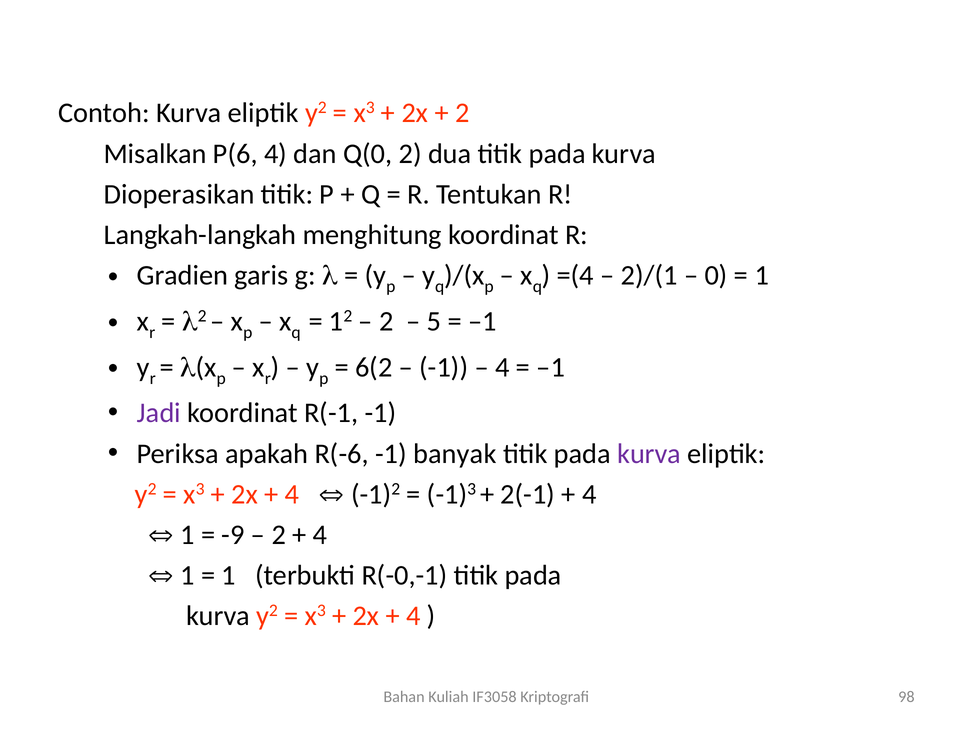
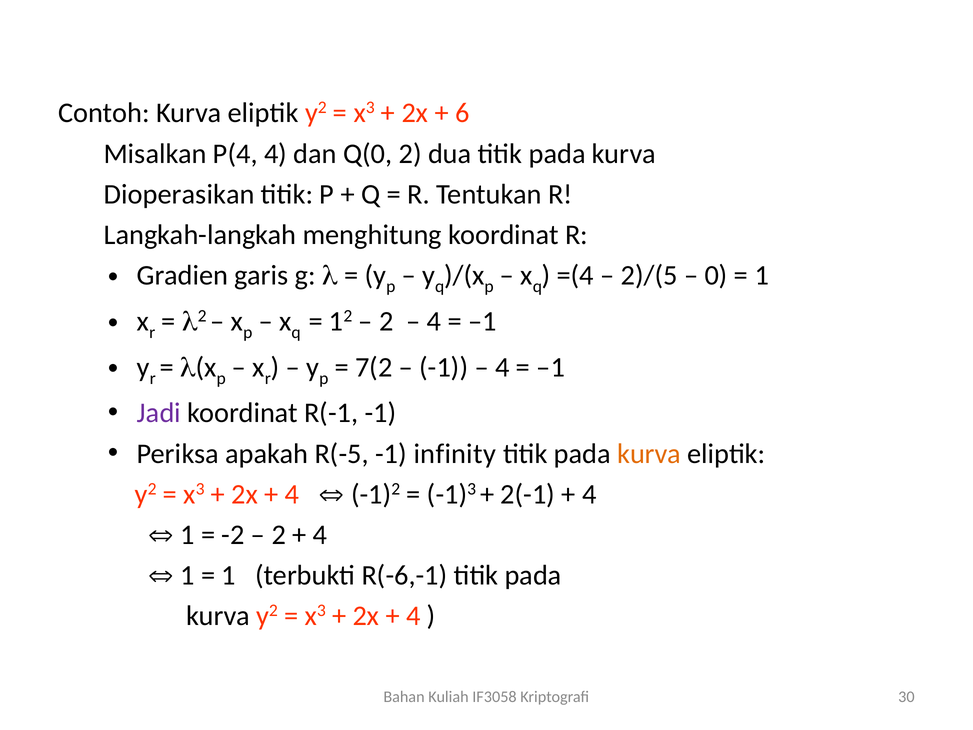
2: 2 -> 6 (462, 113)
P(6: P(6 -> P(4 (235, 154)
2)/(1: 2)/(1 -> 2)/(5 (649, 275)
5: 5 -> 4 (434, 321)
6(2: 6(2 -> 7(2 (374, 367)
R(-6: R(-6 -> R(-5 (342, 453)
banyak: banyak -> infinity (455, 453)
kurva colour: purple -> orange (649, 453)
-9: -9 -> -2 (233, 535)
R(-0,-1: R(-0,-1 -> R(-6,-1 (404, 575)
98: 98 -> 30 (906, 697)
